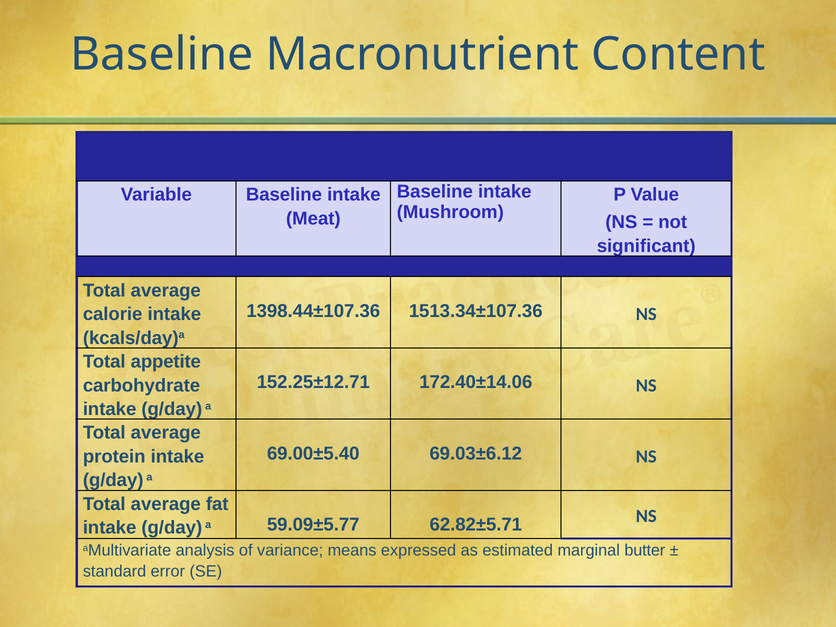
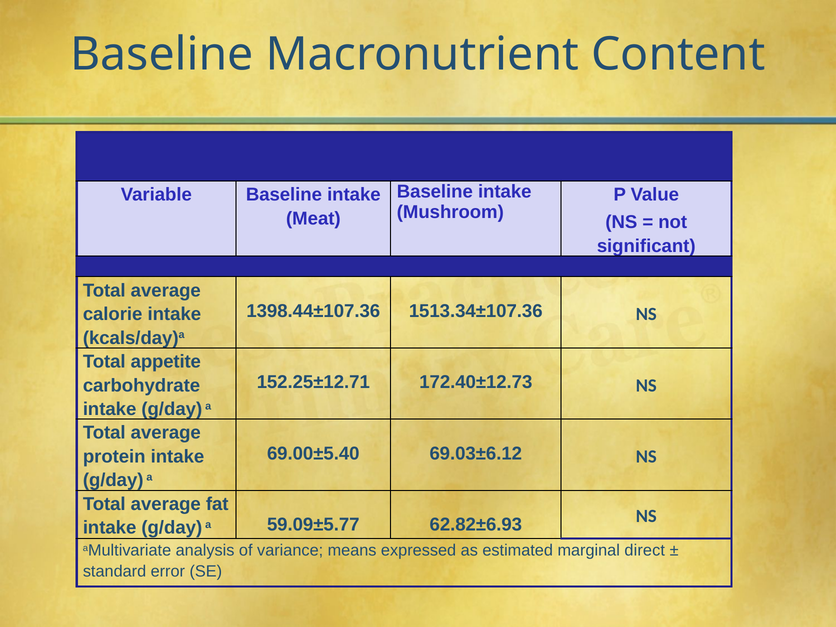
172.40±14.06: 172.40±14.06 -> 172.40±12.73 (476, 382)
62.82±5.71: 62.82±5.71 -> 62.82±6.93 (476, 525)
butter: butter -> direct (645, 551)
